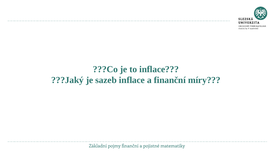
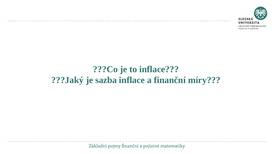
sazeb: sazeb -> sazba (106, 80)
